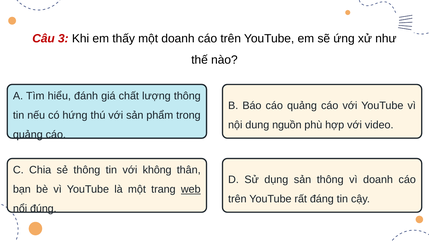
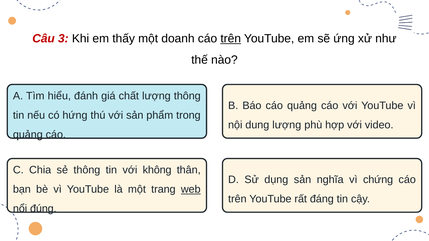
trên underline: none -> present (231, 39)
dung nguồn: nguồn -> lượng (287, 125)
sản thông: thông -> nghĩa (330, 180)
vì doanh: doanh -> chứng (378, 180)
